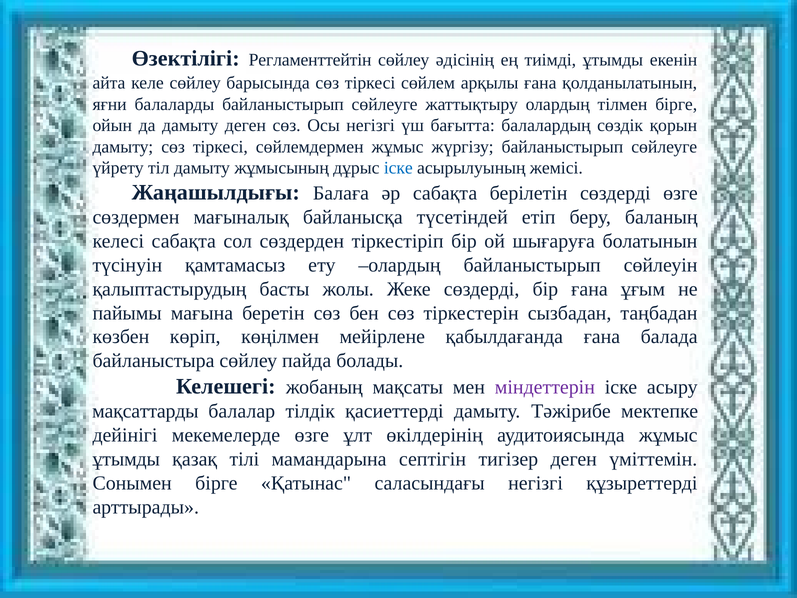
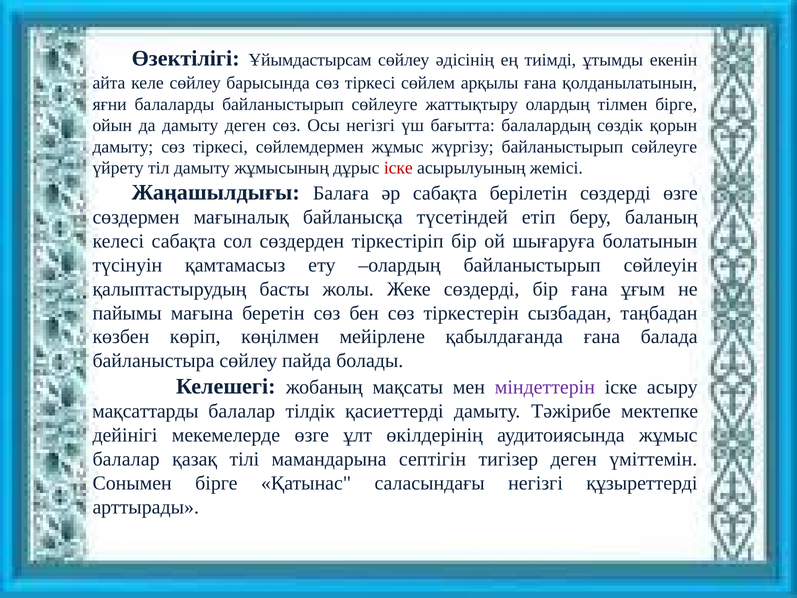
Регламенттейтін: Регламенттейтін -> Ұйымдастырсам (310, 60)
іске colour: blue -> red (398, 168)
ұтымды: ұтымды -> балалар (126, 459)
